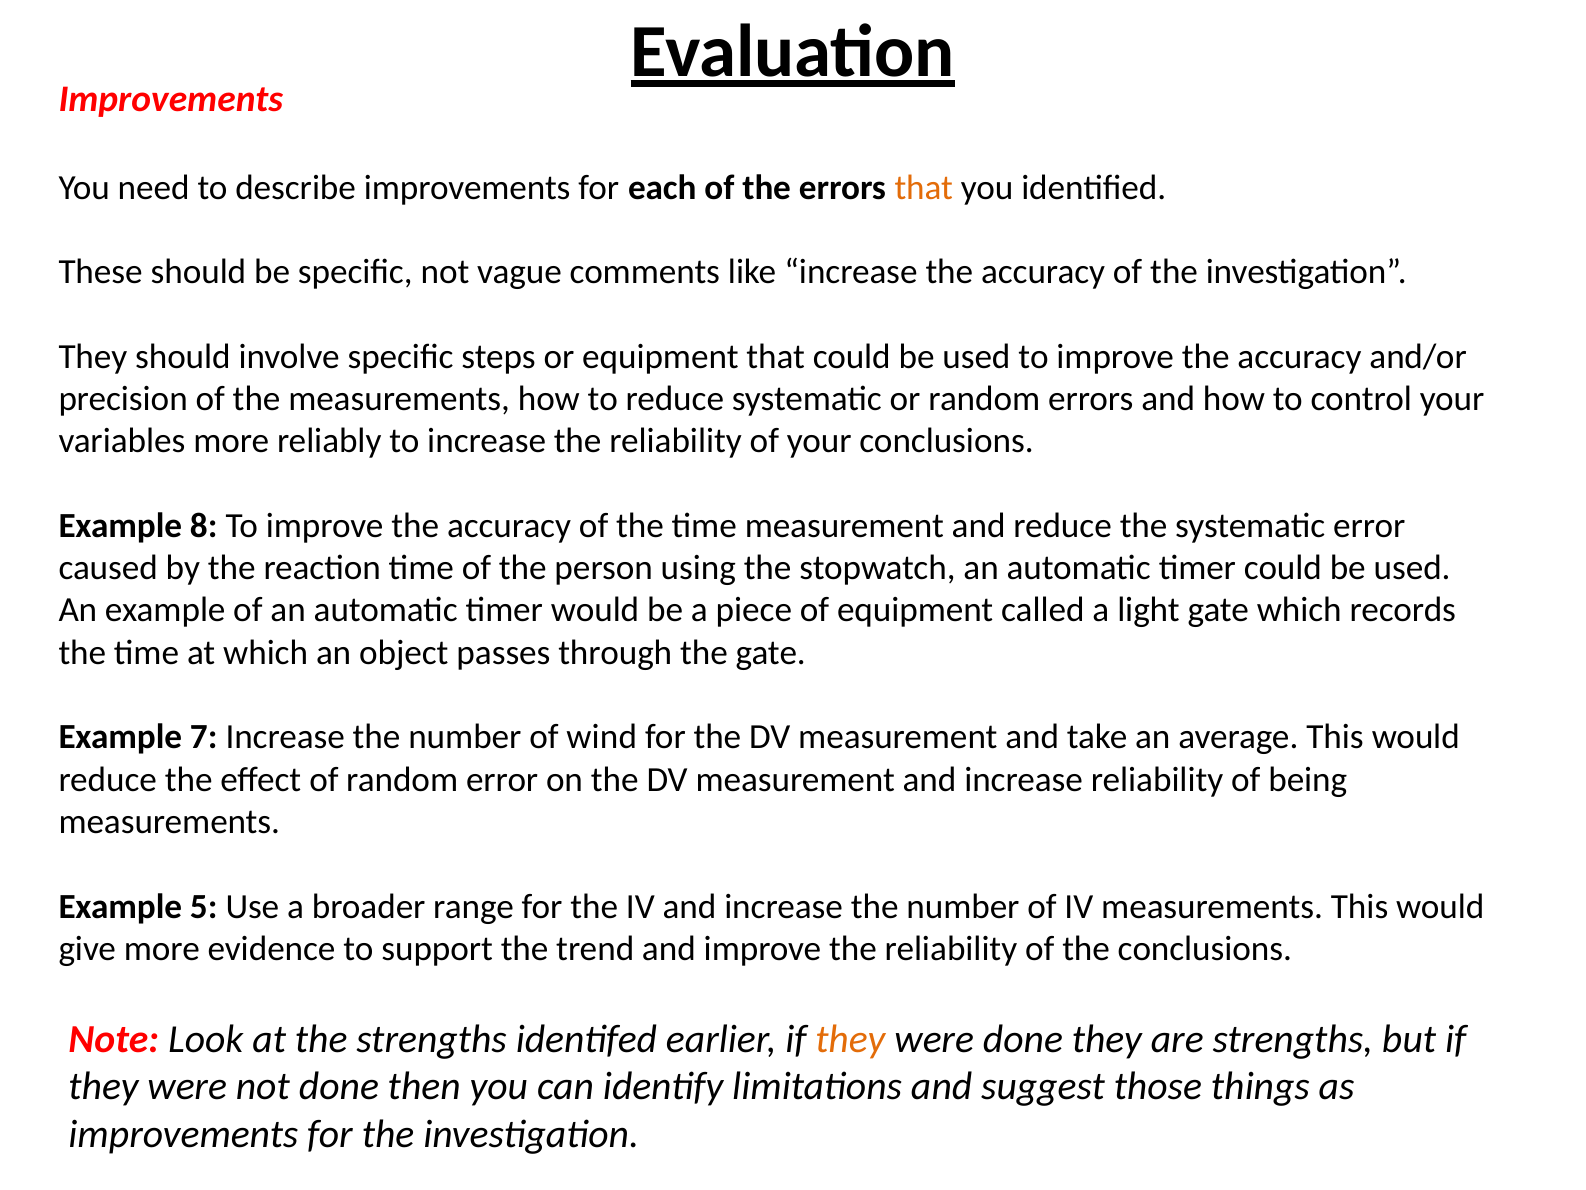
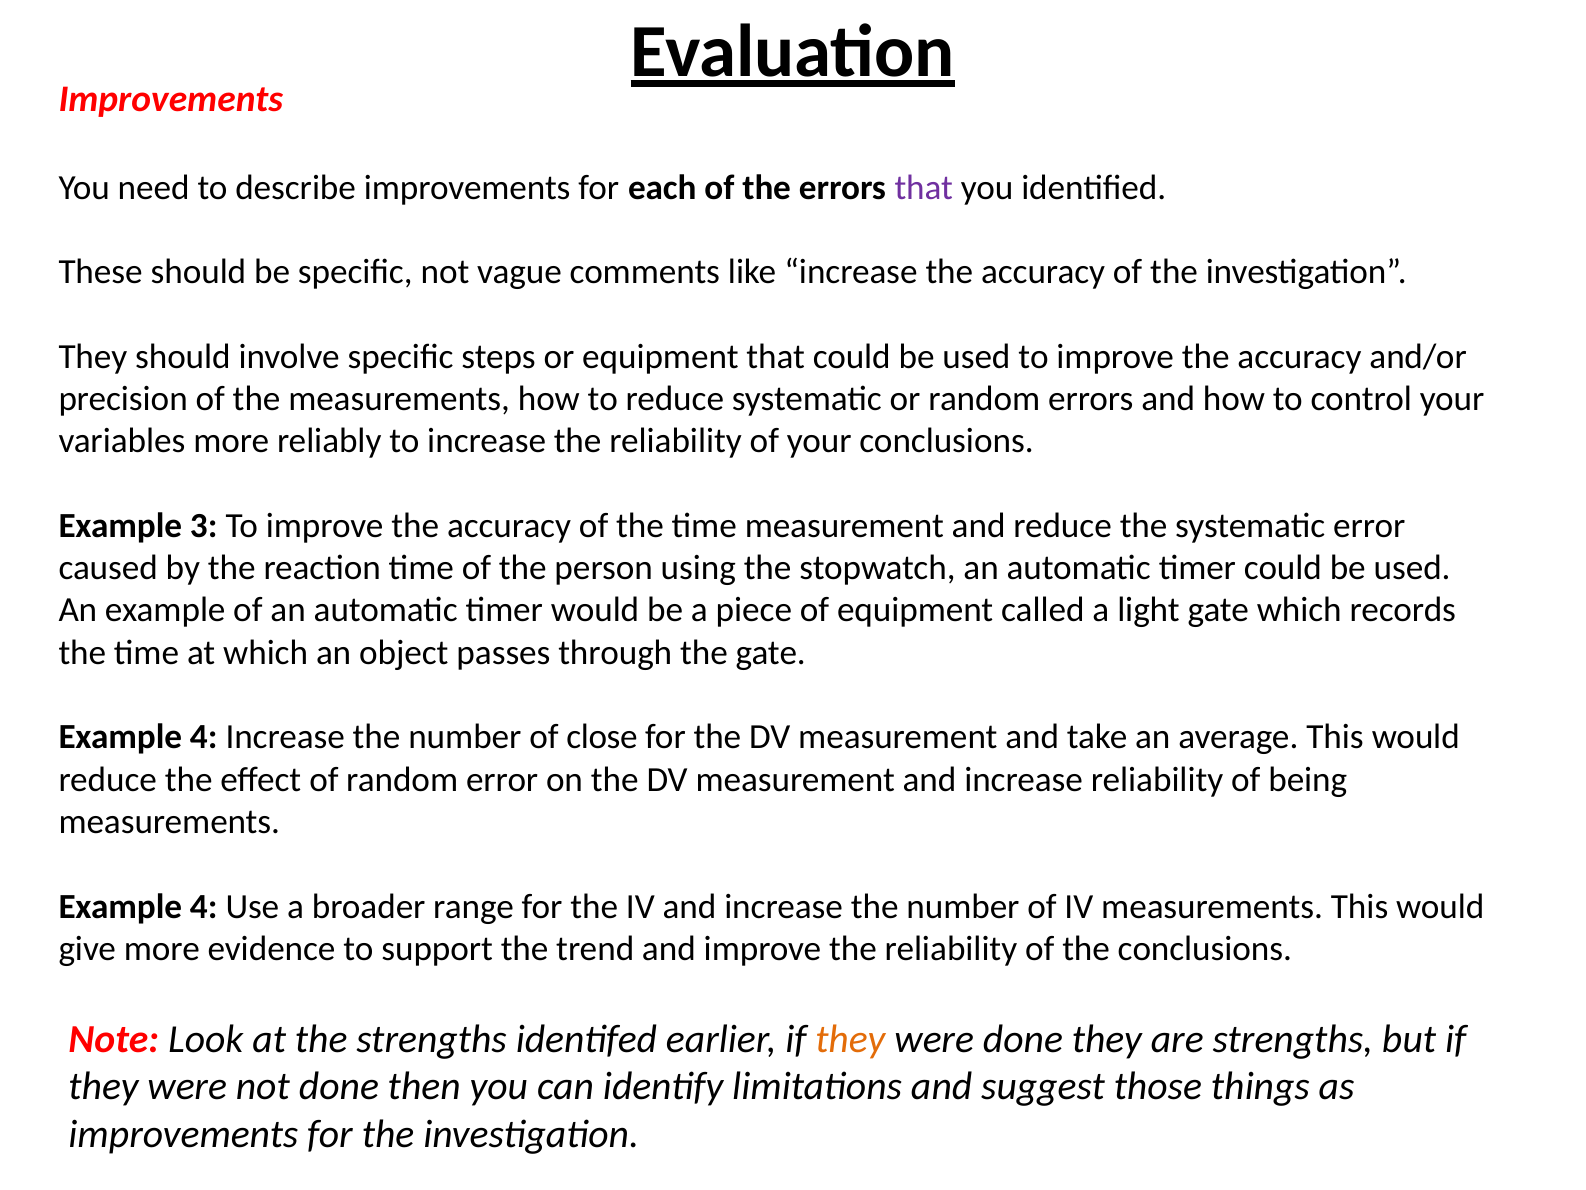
that colour: orange -> purple (924, 187)
8: 8 -> 3 (204, 526)
7: 7 -> 4 (204, 737)
wind: wind -> close (602, 737)
5: 5 -> 4 (204, 906)
